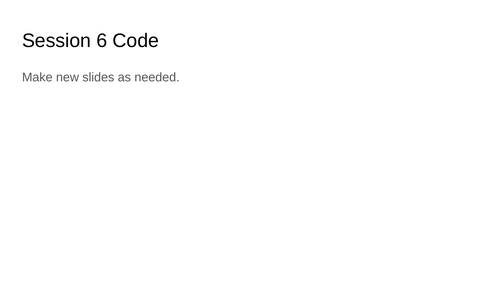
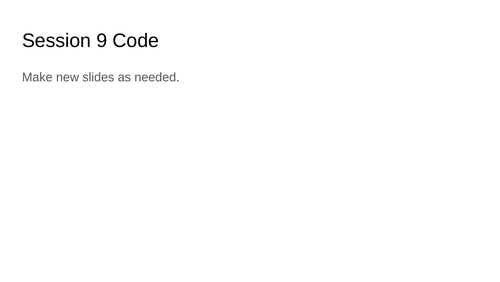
6: 6 -> 9 (102, 40)
